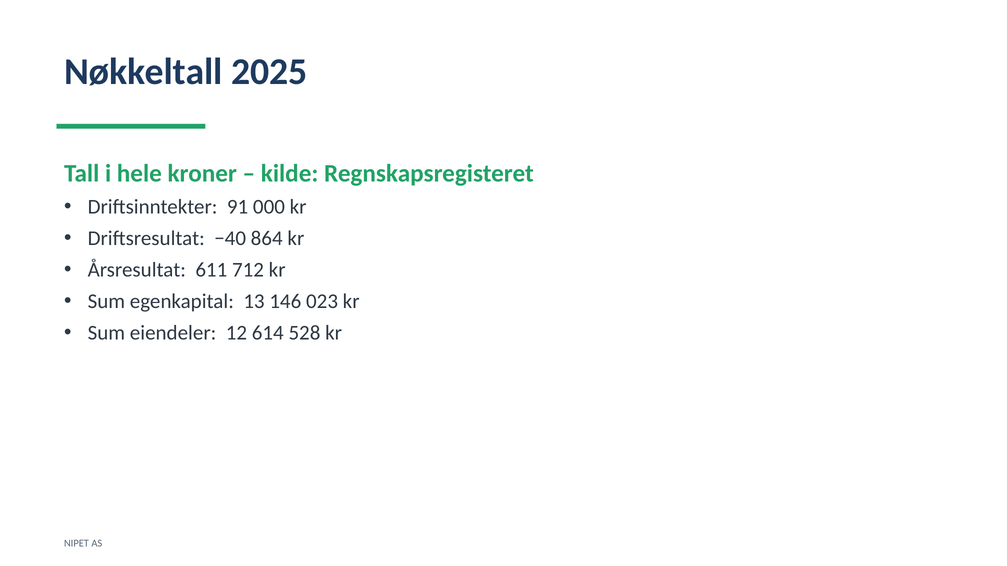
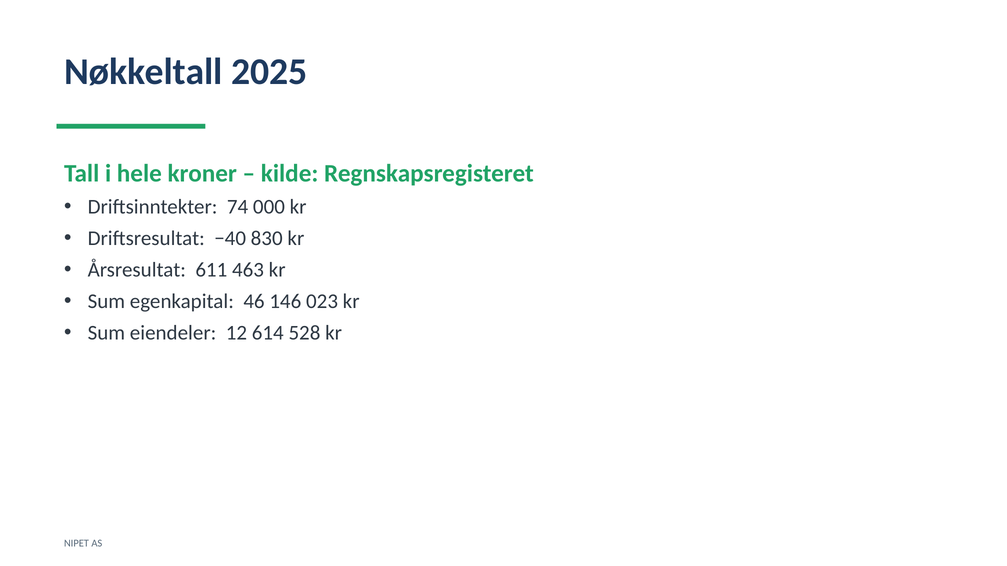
91: 91 -> 74 (238, 207)
864: 864 -> 830 (267, 239)
712: 712 -> 463 (248, 270)
13: 13 -> 46 (254, 302)
